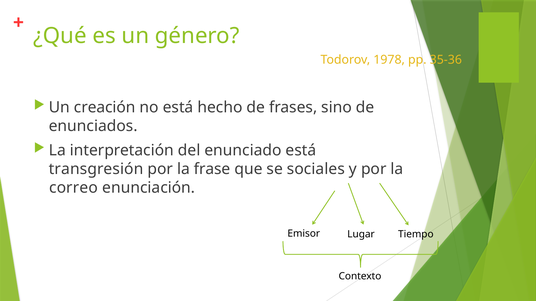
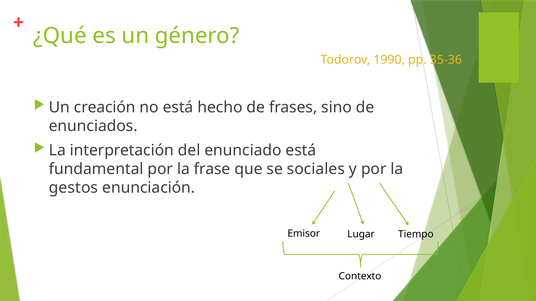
1978: 1978 -> 1990 (389, 60)
transgresión: transgresión -> fundamental (96, 169)
correo: correo -> gestos (74, 188)
